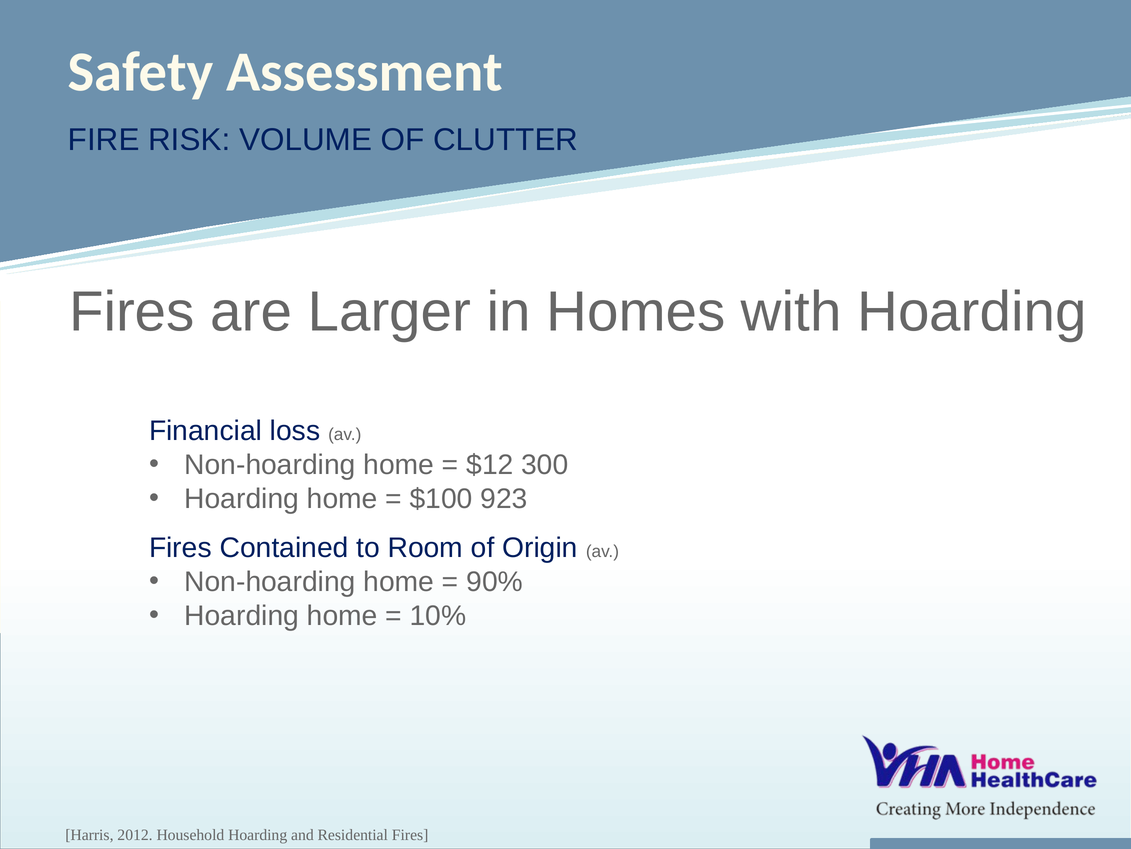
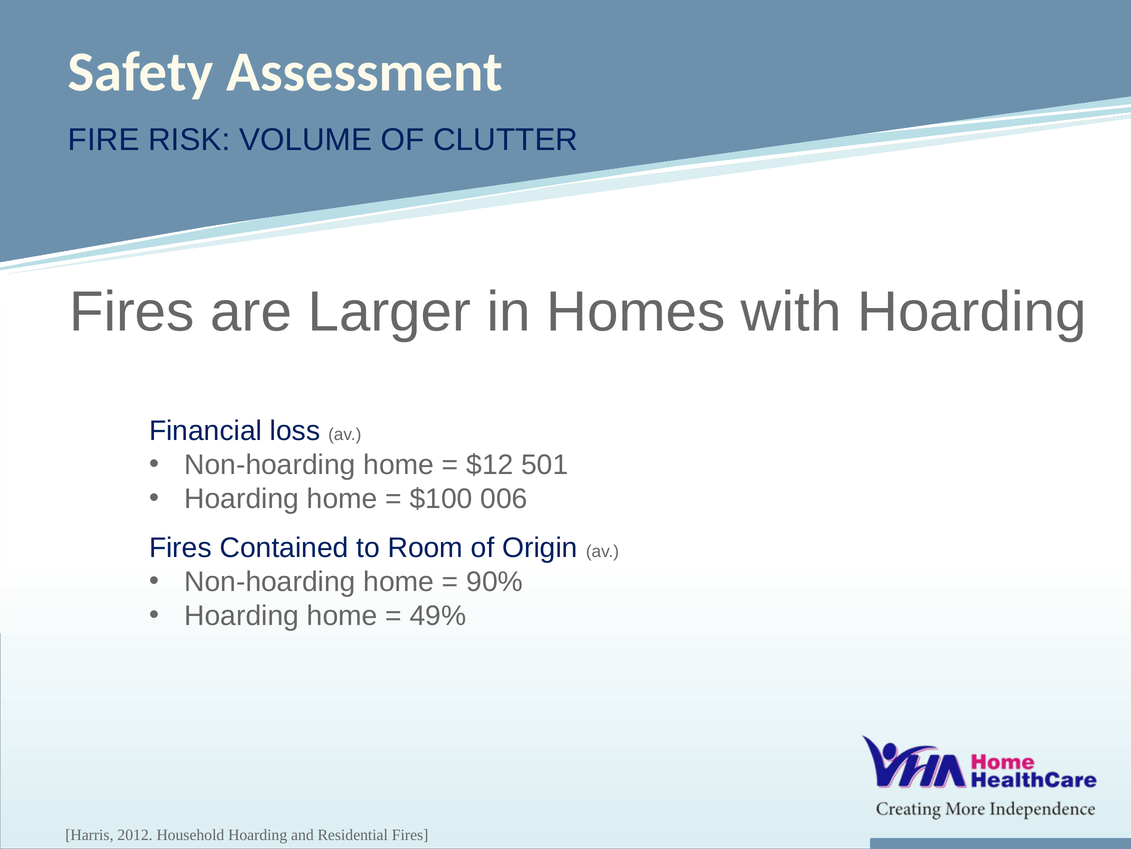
300: 300 -> 501 (545, 465)
923: 923 -> 006 (504, 499)
10%: 10% -> 49% (438, 615)
